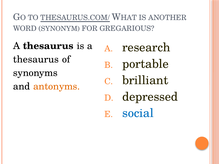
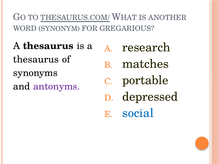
portable: portable -> matches (145, 64)
brilliant: brilliant -> portable (145, 80)
antonyms colour: orange -> purple (57, 86)
